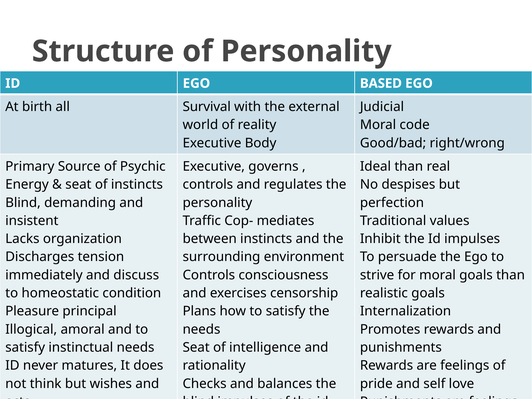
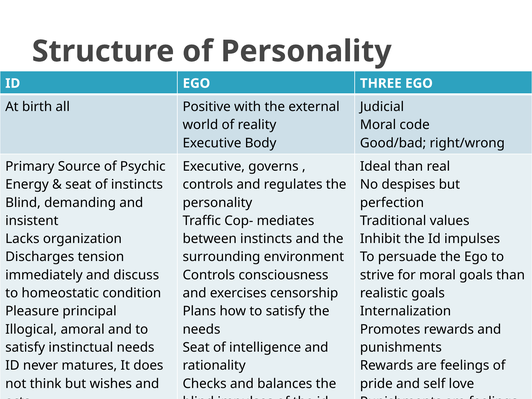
BASED: BASED -> THREE (381, 83)
Survival: Survival -> Positive (207, 107)
